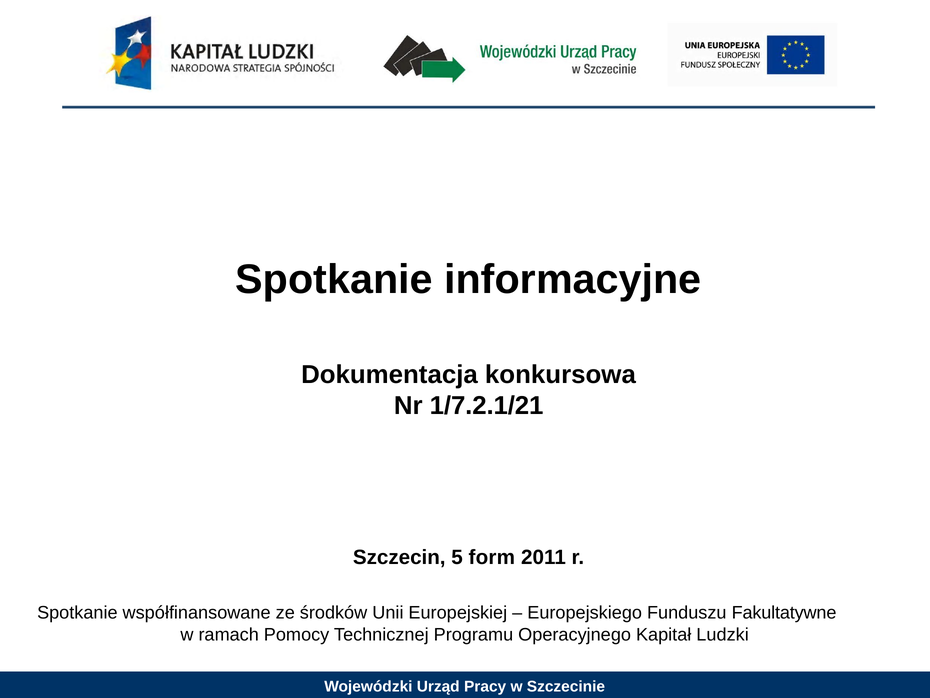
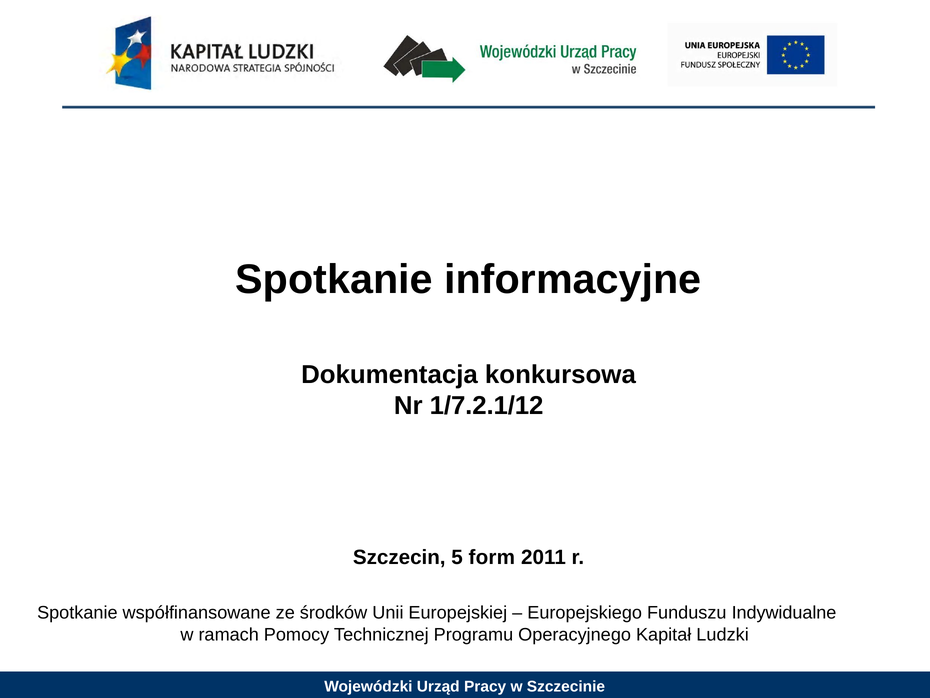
1/7.2.1/21: 1/7.2.1/21 -> 1/7.2.1/12 (487, 406)
Fakultatywne: Fakultatywne -> Indywidualne (784, 612)
